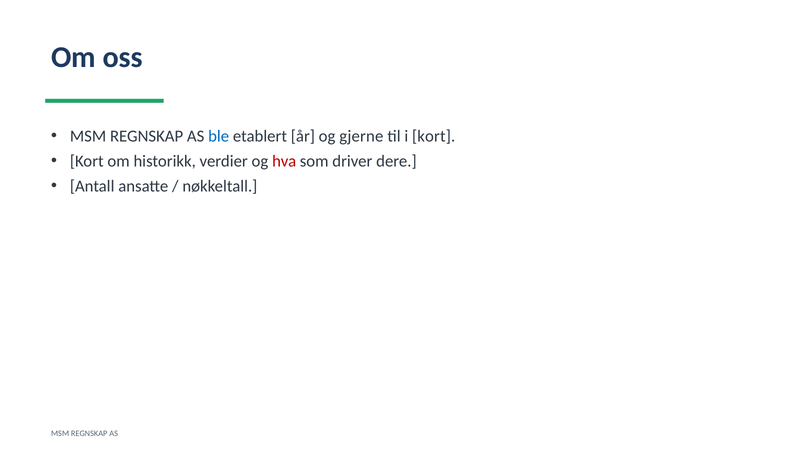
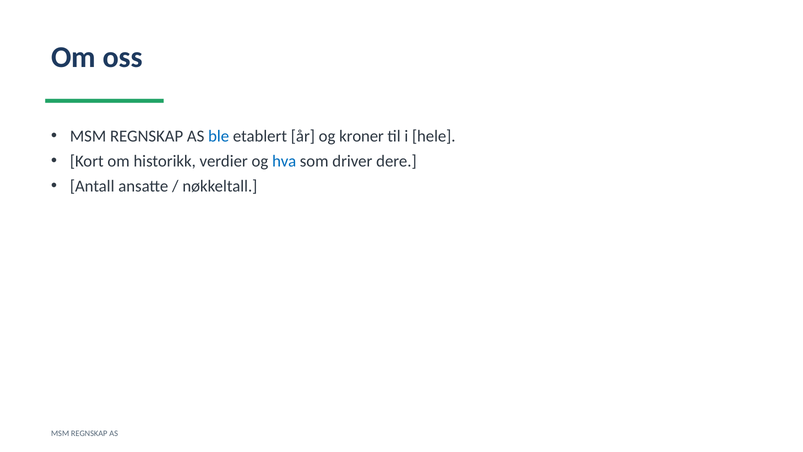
gjerne: gjerne -> kroner (361, 136)
i kort: kort -> hele (434, 136)
hva colour: red -> blue (284, 161)
